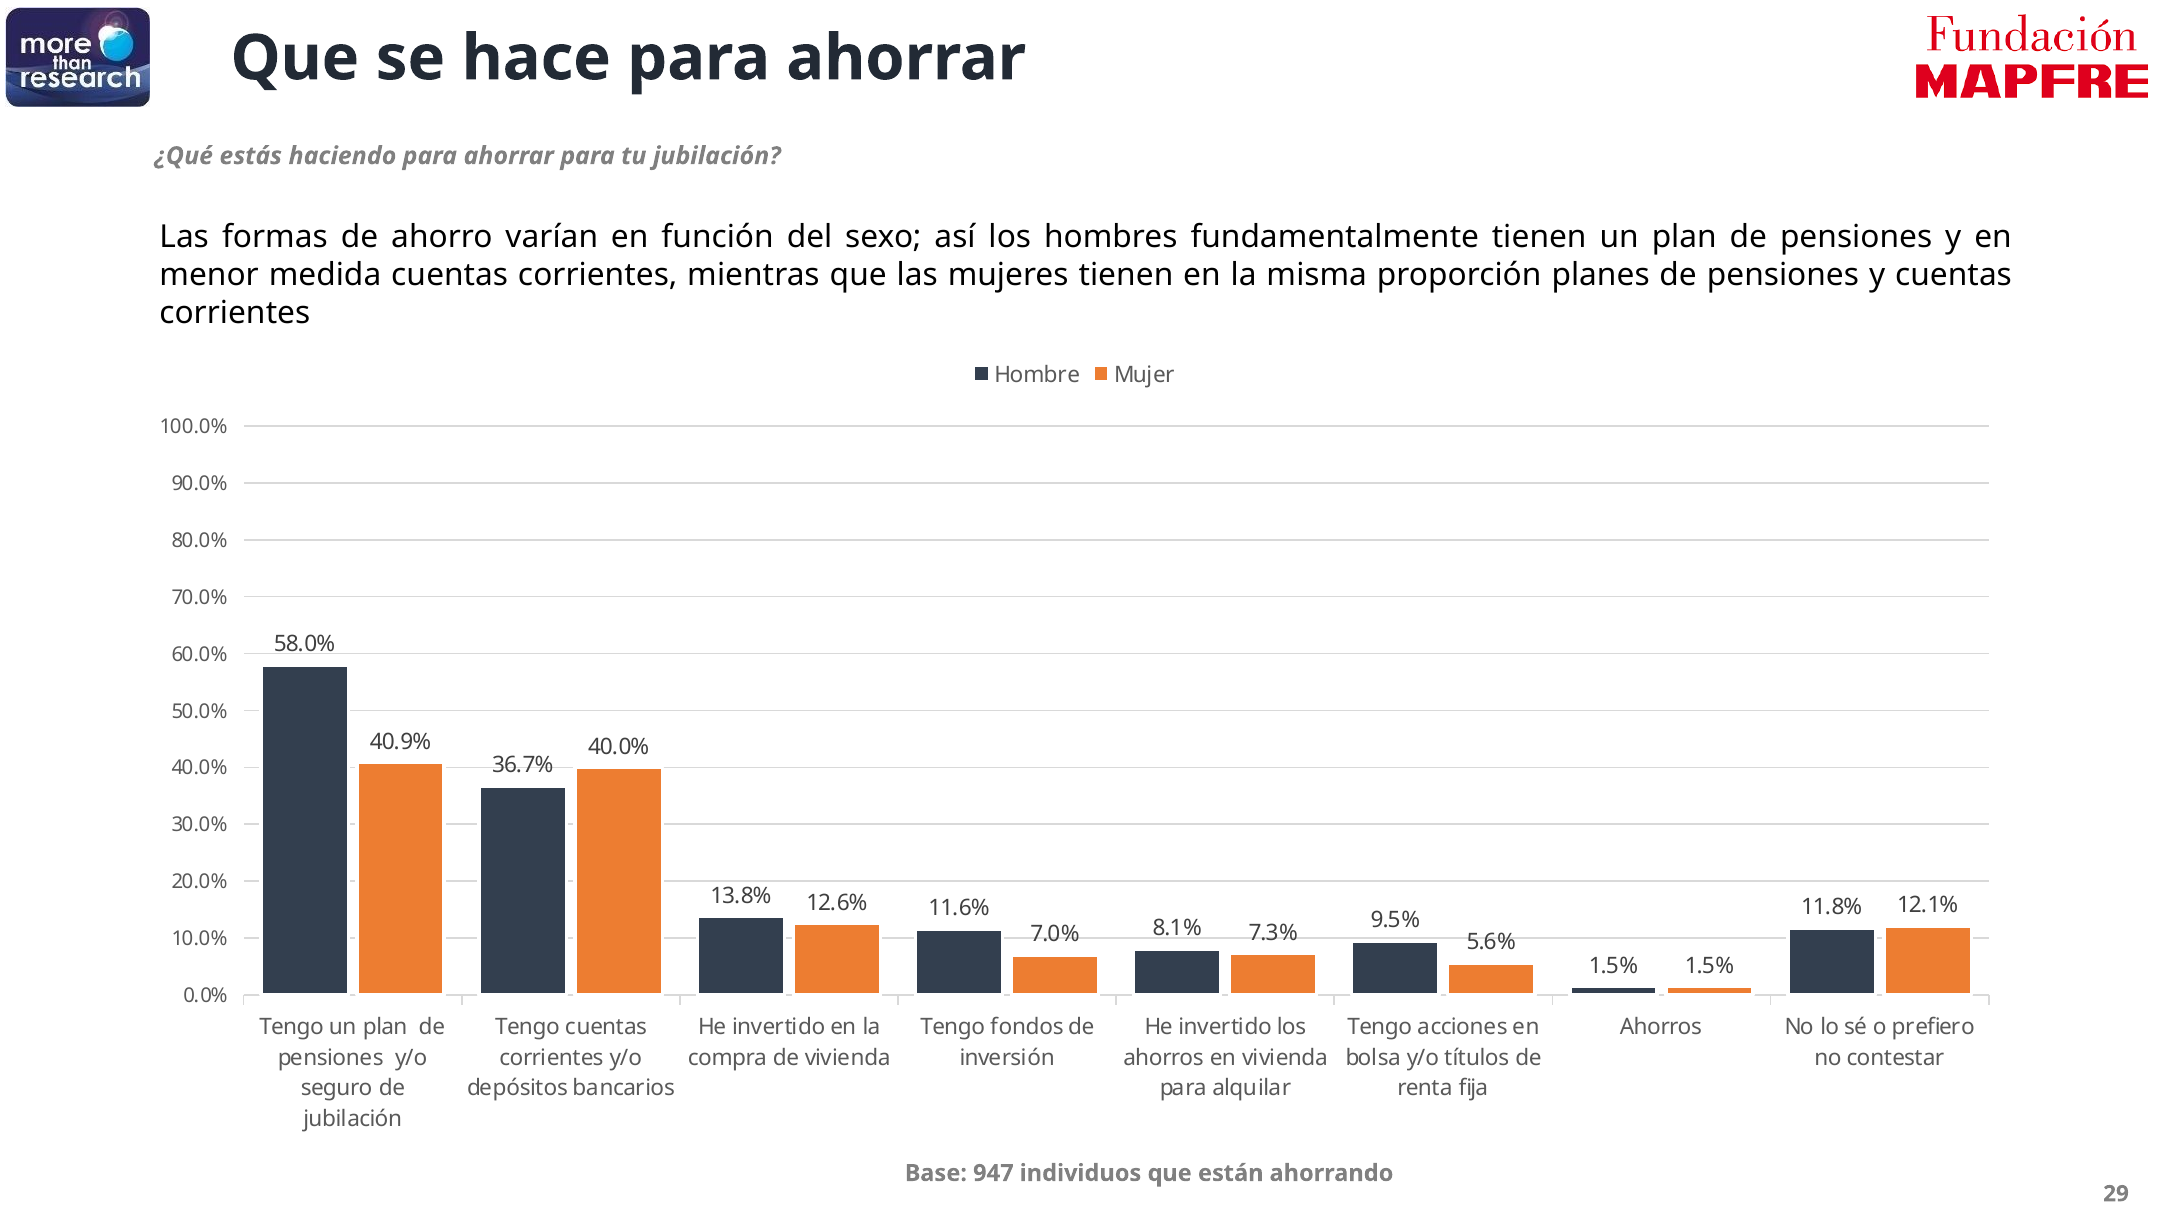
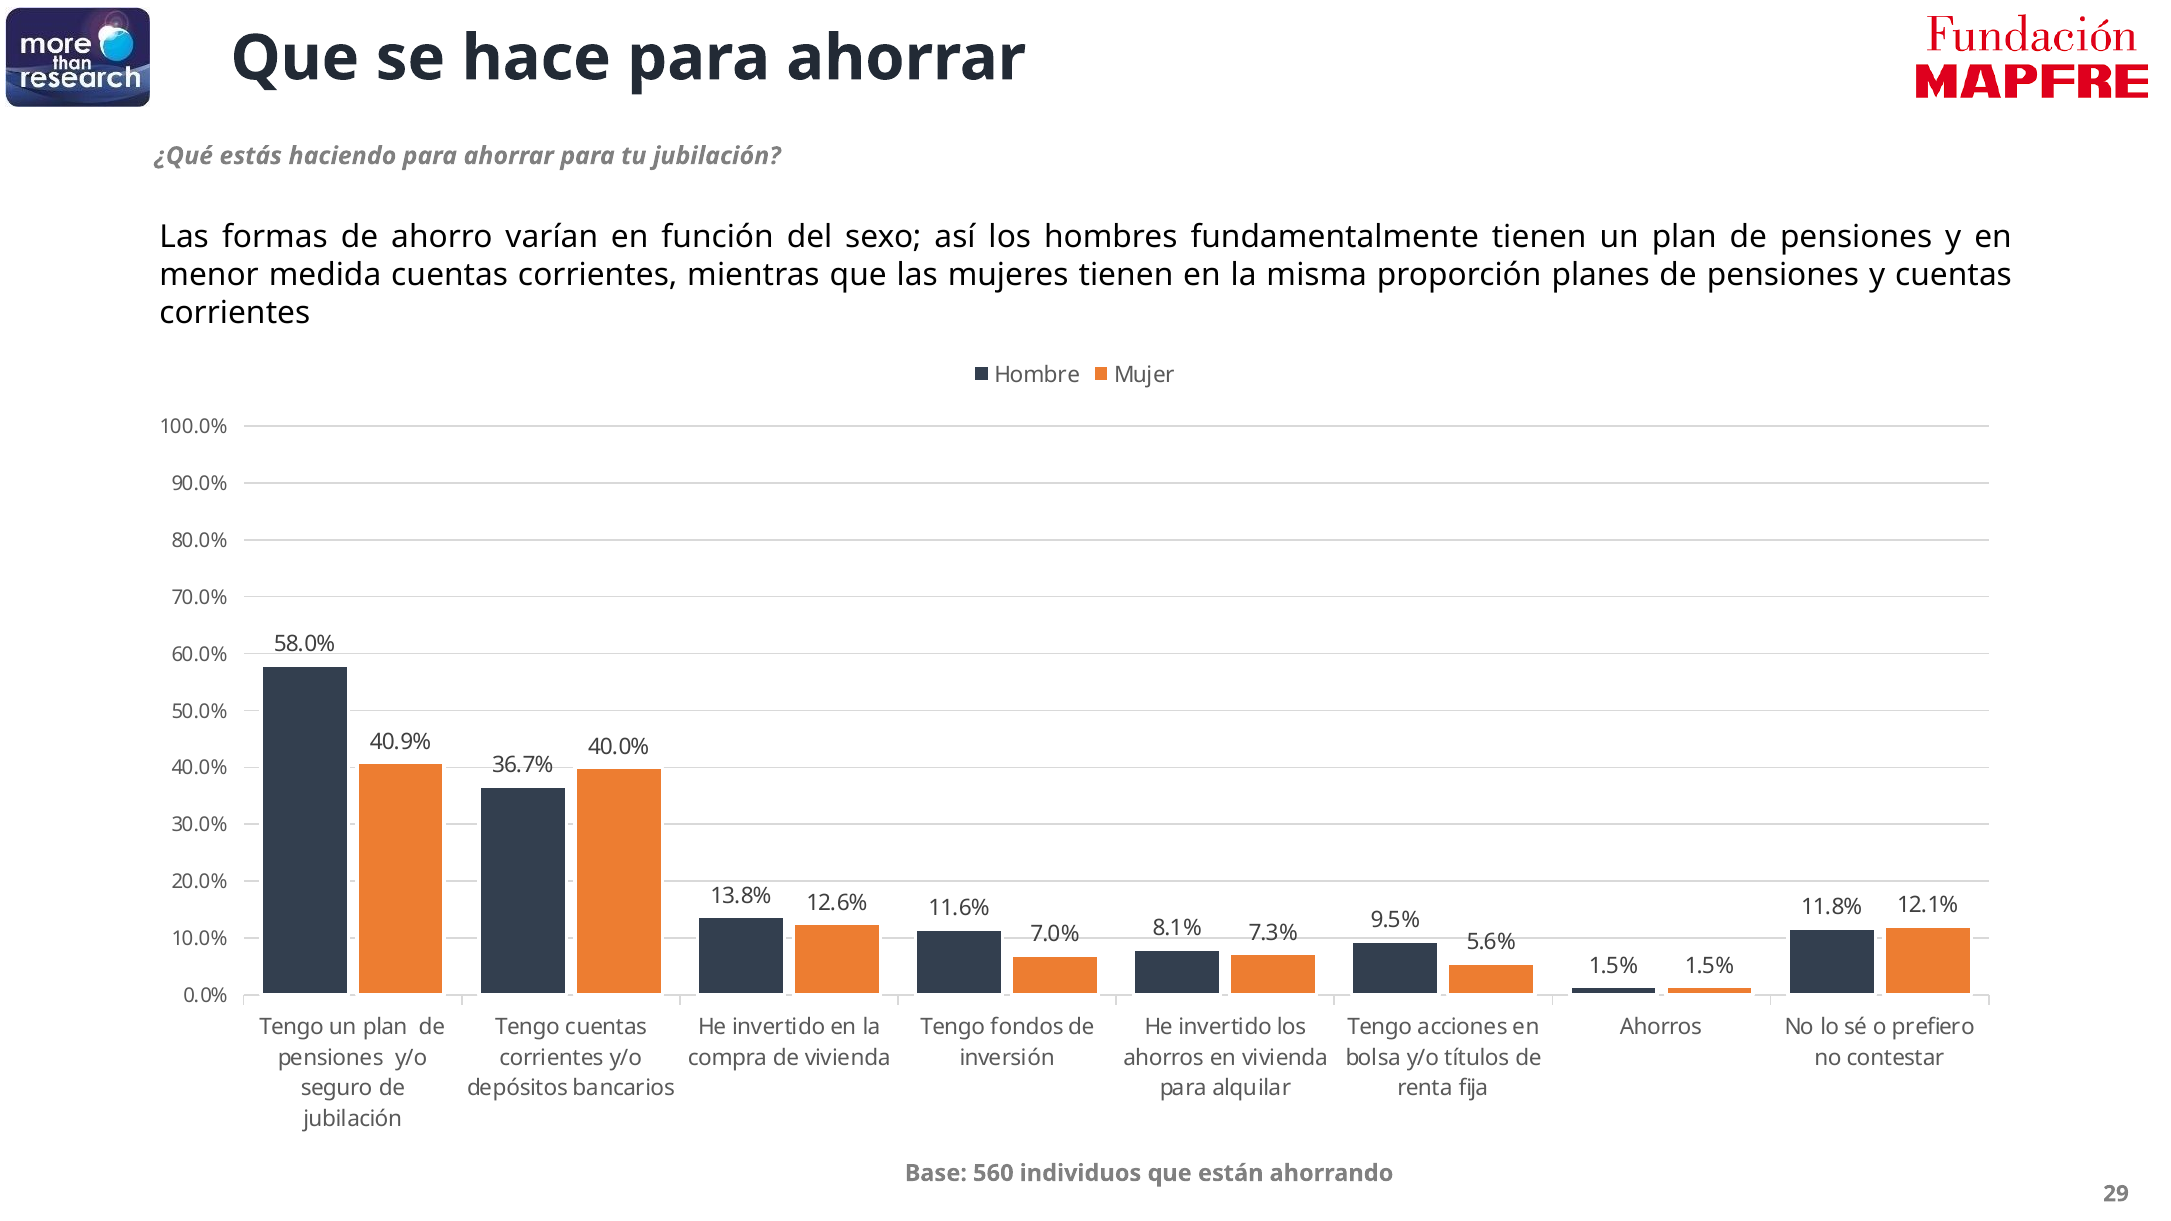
947: 947 -> 560 (993, 1173)
